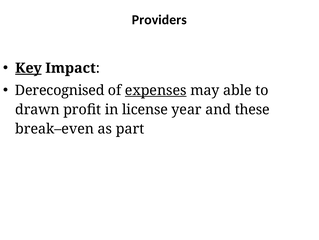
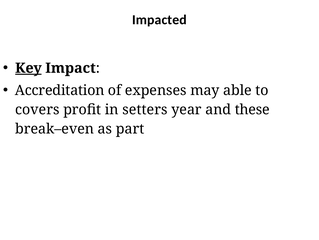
Providers: Providers -> Impacted (159, 20)
Derecognised: Derecognised -> Accreditation (60, 90)
expenses underline: present -> none (156, 90)
drawn: drawn -> covers (37, 109)
license: license -> setters (145, 109)
